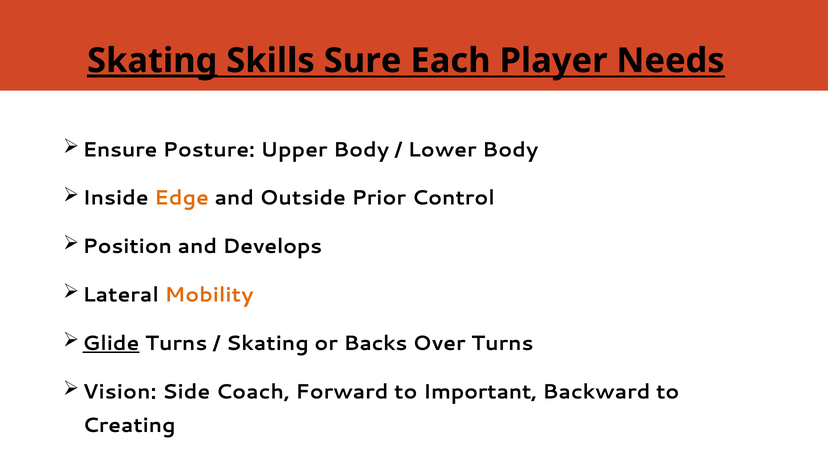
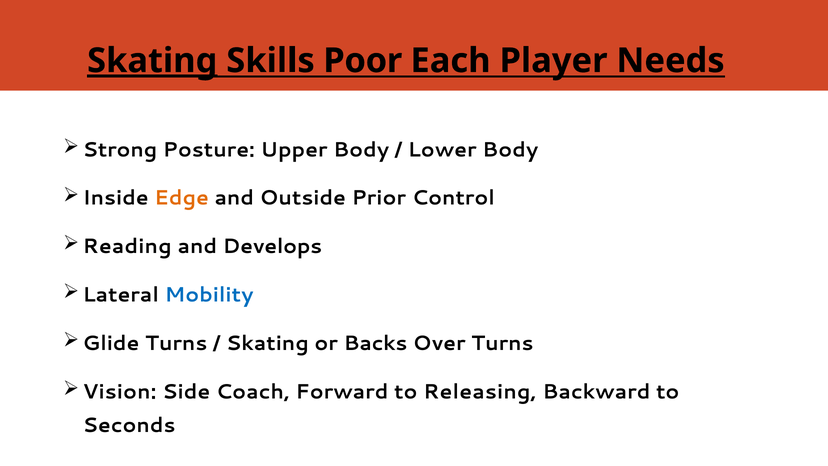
Sure: Sure -> Poor (363, 61)
Ensure: Ensure -> Strong (120, 150)
Position: Position -> Reading (127, 246)
Mobility colour: orange -> blue (209, 295)
Glide underline: present -> none (111, 343)
Important: Important -> Releasing (480, 392)
Creating: Creating -> Seconds (129, 425)
